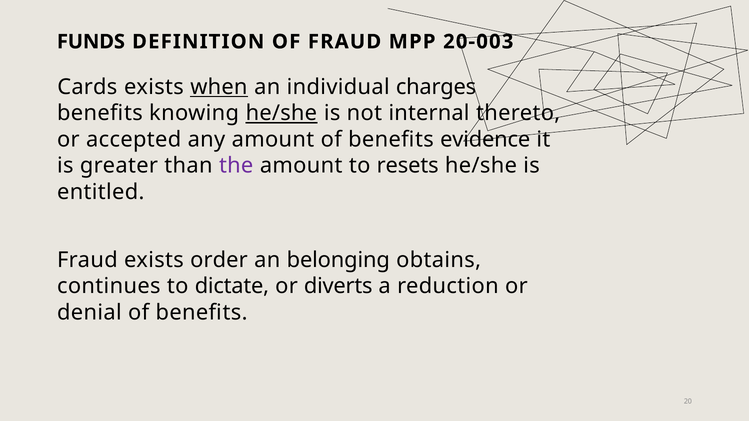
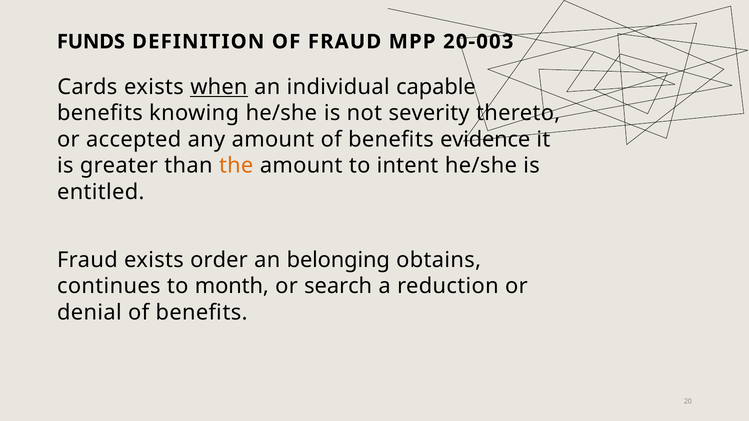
charges: charges -> capable (436, 87)
he/she underline: present -> none (281, 113)
internal: internal -> severity (429, 113)
the colour: purple -> orange (236, 166)
resets: resets -> intent (408, 166)
dictate: dictate -> month (232, 286)
diverts: diverts -> search (338, 286)
